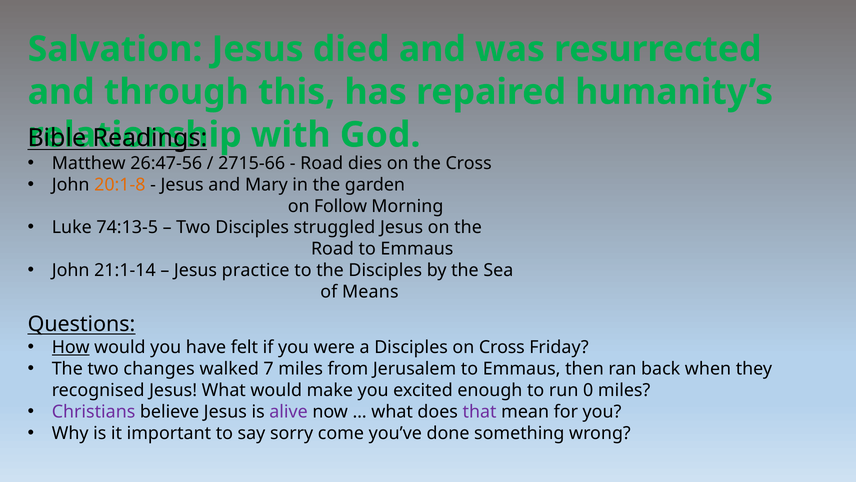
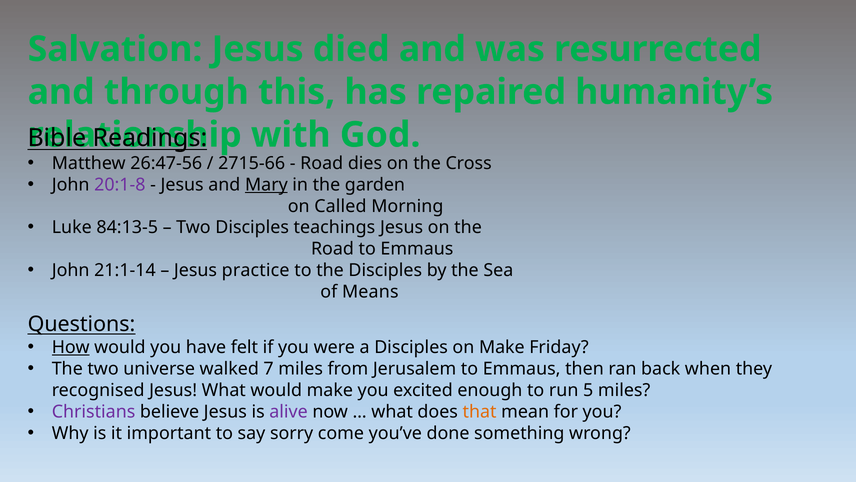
20:1-8 colour: orange -> purple (120, 184)
Mary underline: none -> present (266, 184)
Follow: Follow -> Called (340, 206)
74:13-5: 74:13-5 -> 84:13-5 (127, 227)
struggled: struggled -> teachings (334, 227)
on Cross: Cross -> Make (502, 347)
changes: changes -> universe (159, 369)
0: 0 -> 5 (588, 390)
that colour: purple -> orange (480, 411)
